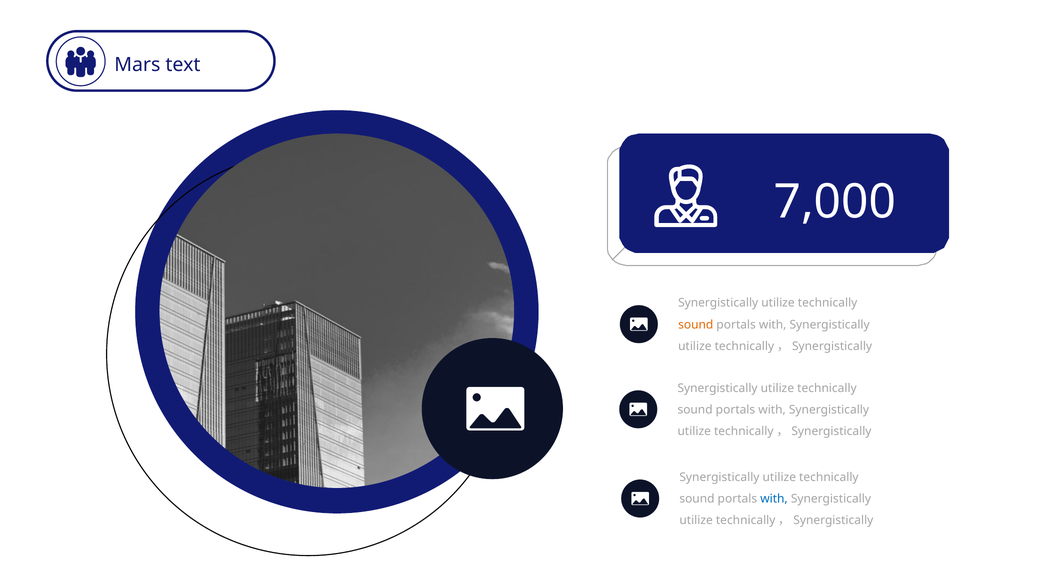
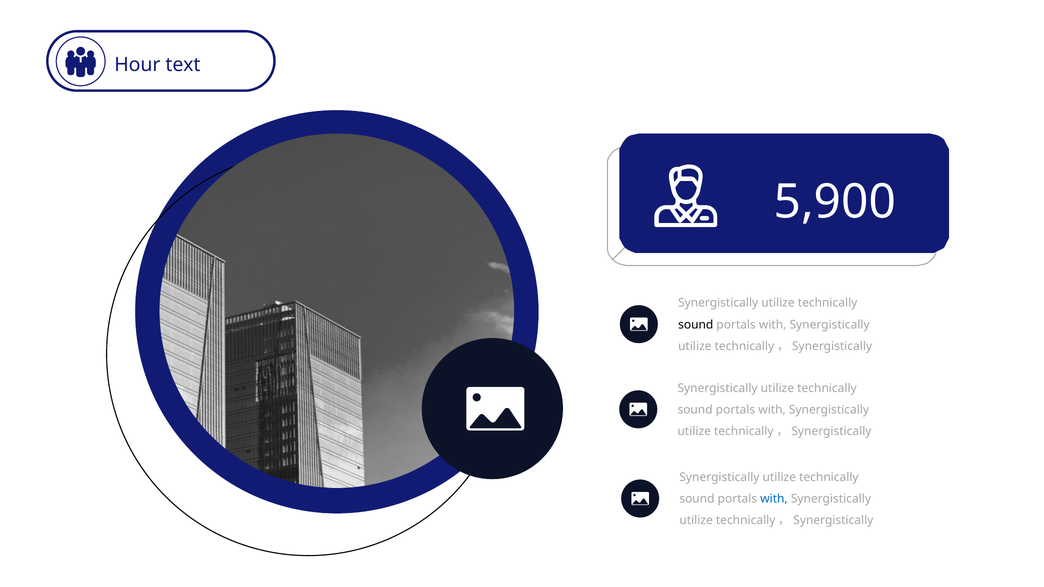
Mars: Mars -> Hour (137, 65)
7,000: 7,000 -> 5,900 (835, 202)
sound colour: orange -> black (696, 325)
